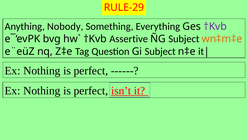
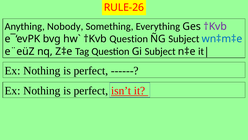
RULE-29: RULE-29 -> RULE-26 (124, 7)
†Kvb Assertive: Assertive -> Question (129, 39)
wn‡m‡e colour: orange -> blue (222, 39)
